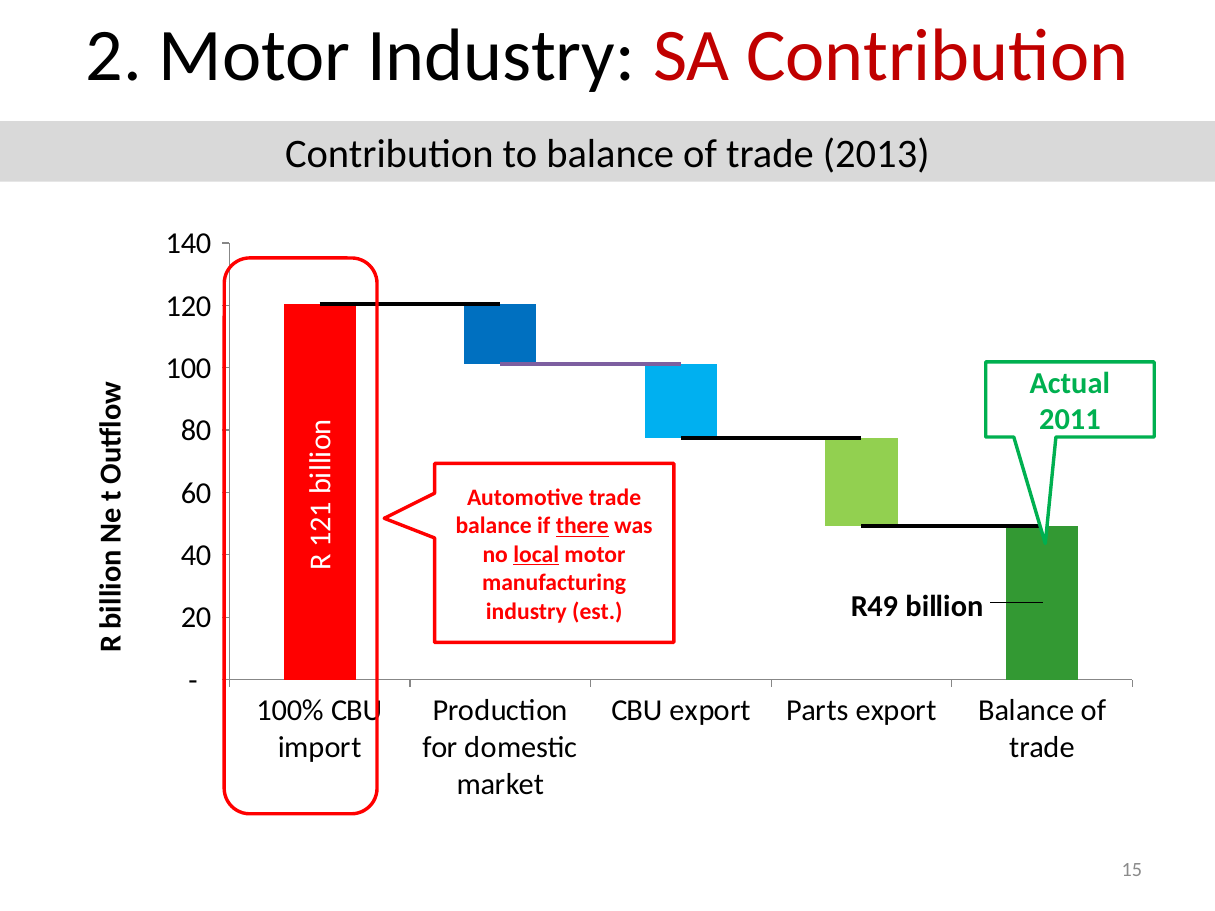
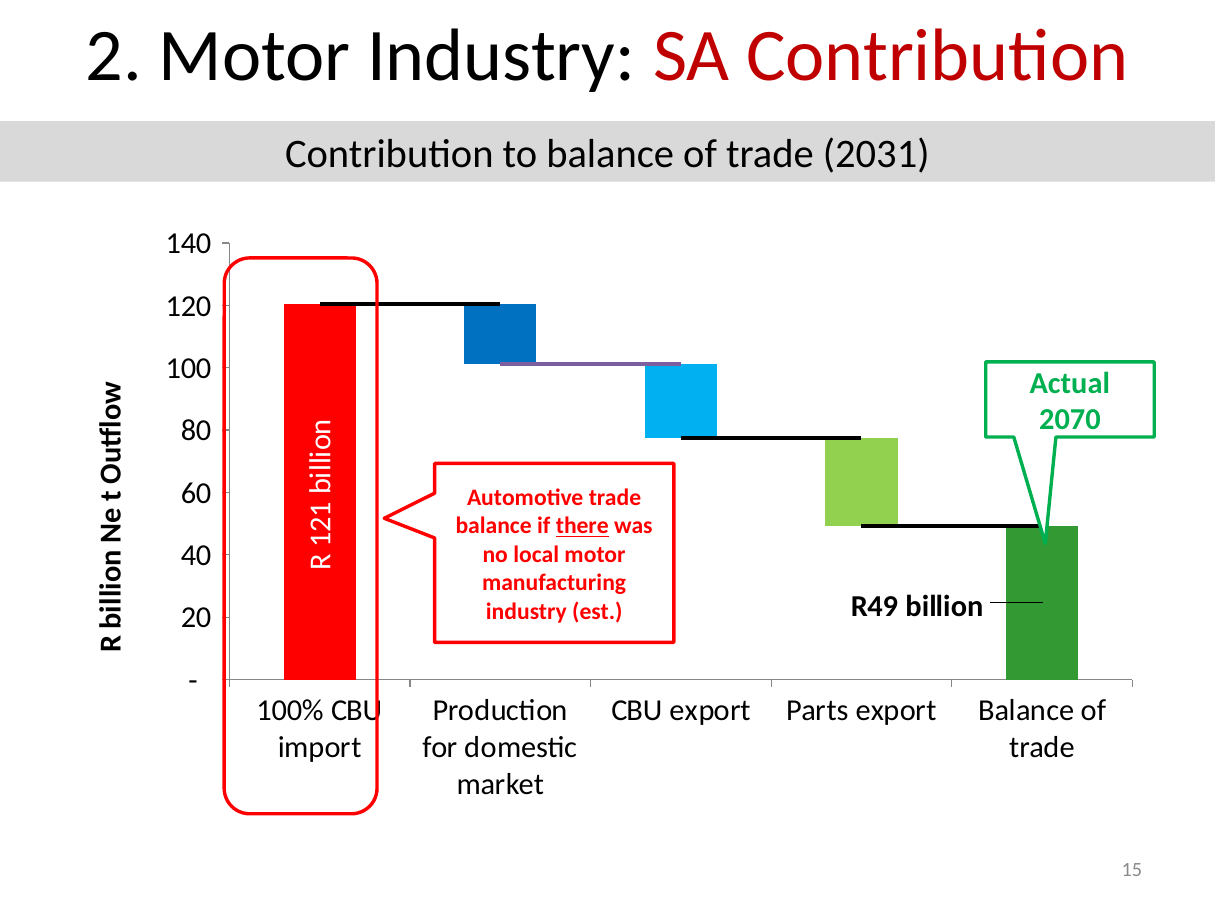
2013: 2013 -> 2031 (876, 154)
2011: 2011 -> 2070 (1070, 420)
local underline: present -> none (536, 555)
